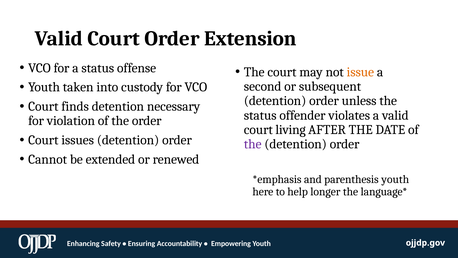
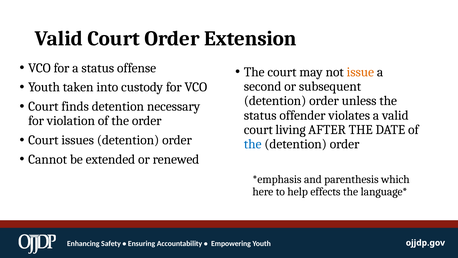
the colour: purple -> blue (253, 144)
parenthesis youth: youth -> which (395, 179)
longer: longer -> effects (325, 191)
